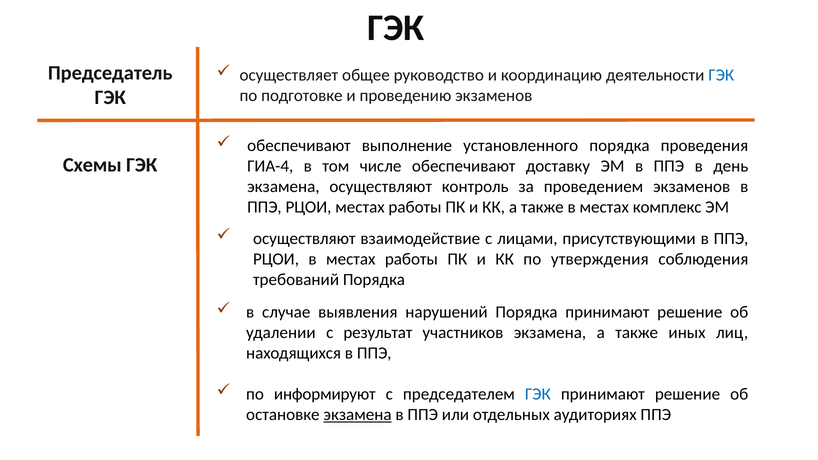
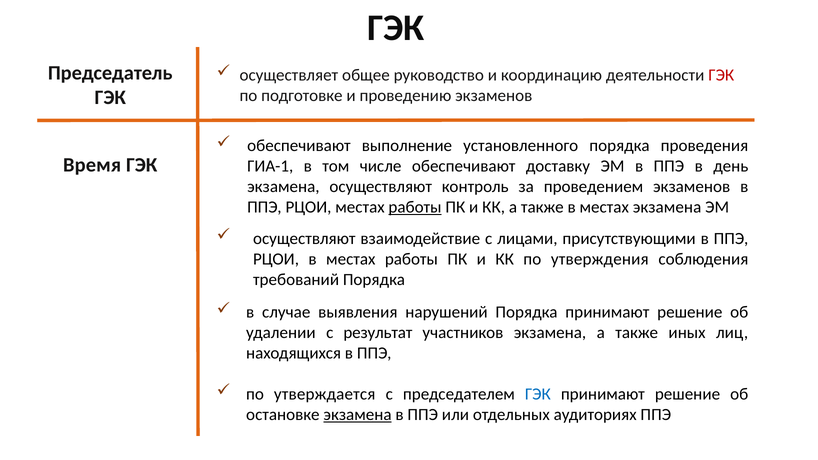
ГЭК colour: blue -> red (721, 75)
Схемы: Схемы -> Время (92, 165)
ГИА-4: ГИА-4 -> ГИА-1 (270, 166)
работы underline: none -> present (415, 207)
местах комплекс: комплекс -> экзамена (667, 207)
информируют: информируют -> утверждается (325, 394)
